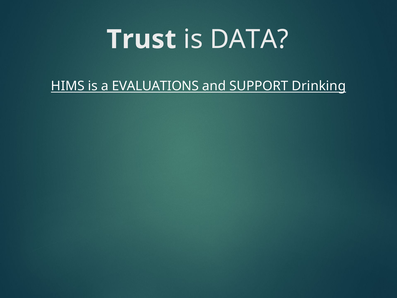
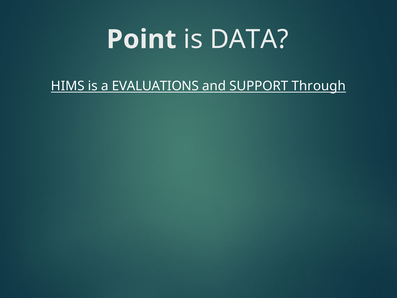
Trust: Trust -> Point (141, 39)
Drinking: Drinking -> Through (319, 86)
